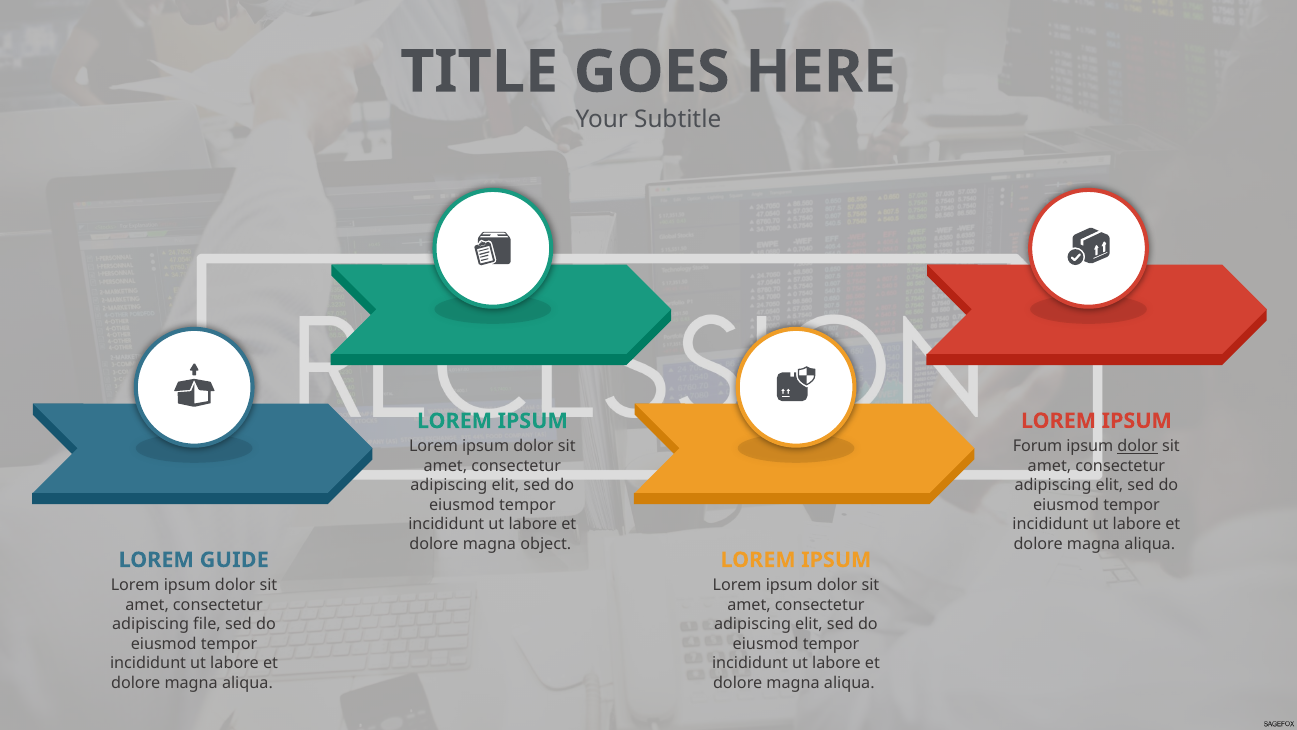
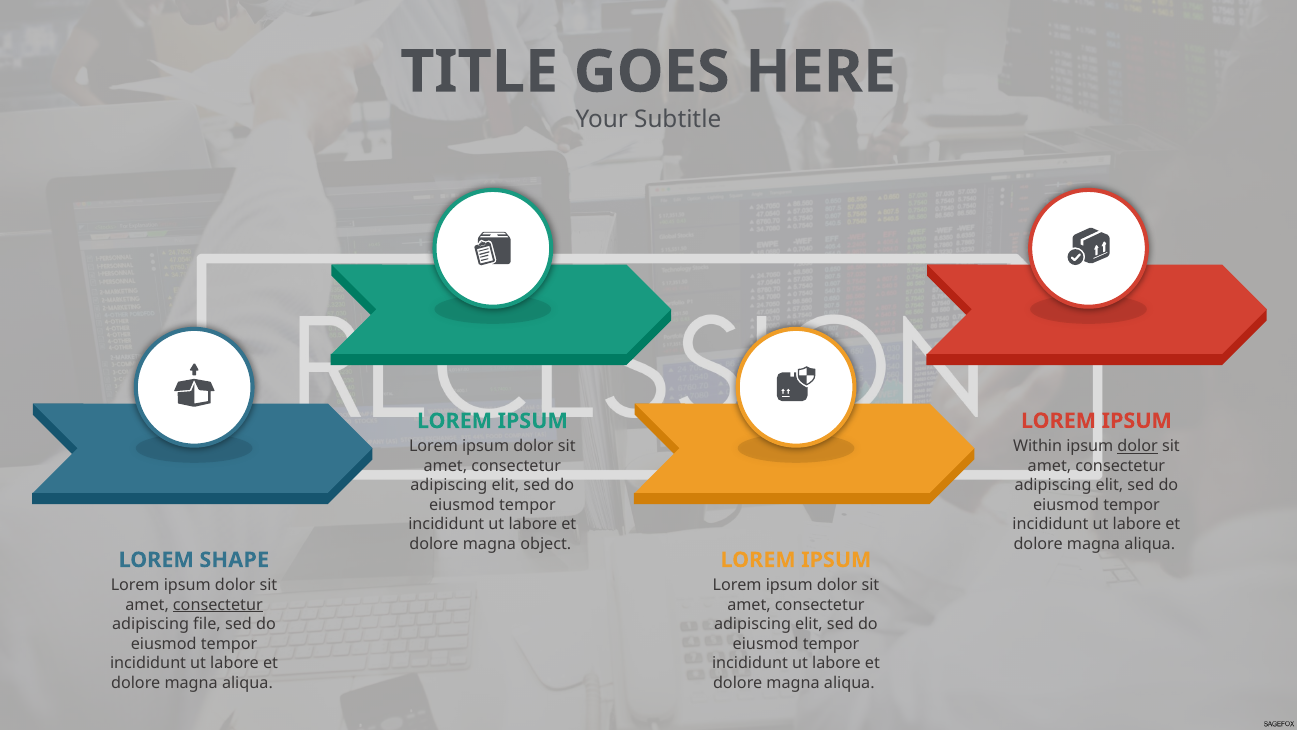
Forum: Forum -> Within (1038, 446)
GUIDE: GUIDE -> SHAPE (234, 560)
consectetur underline: none -> present (218, 605)
